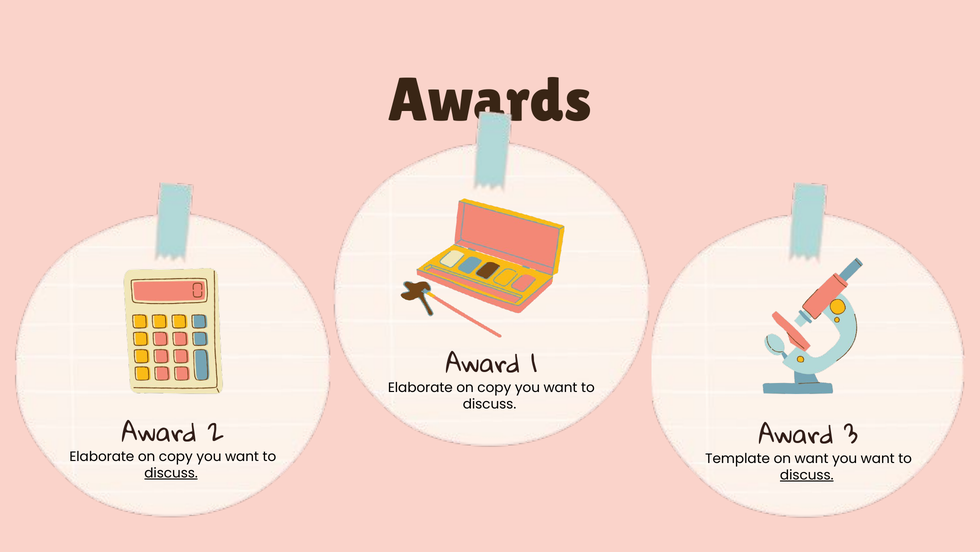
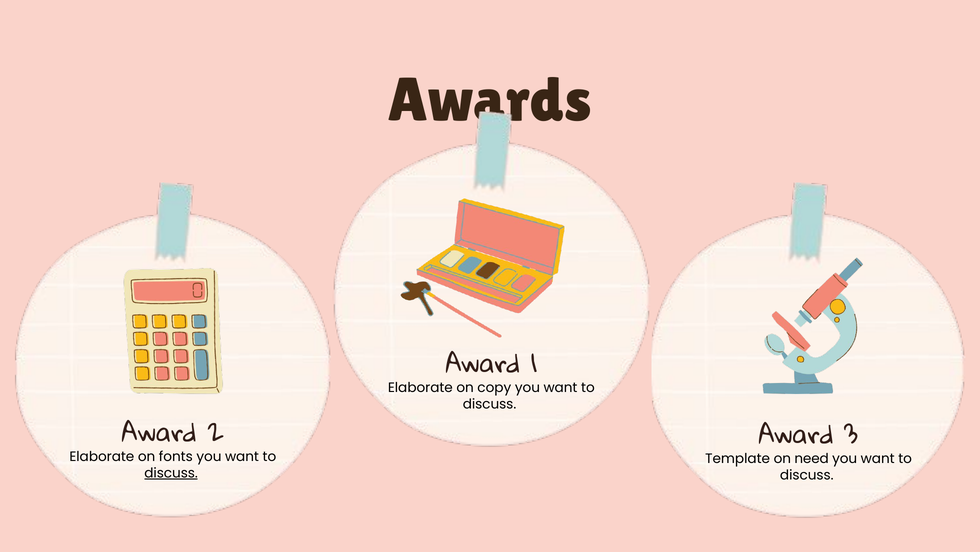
copy: copy -> fonts (176, 456)
on want: want -> need (812, 458)
discuss underline: present -> none (807, 474)
